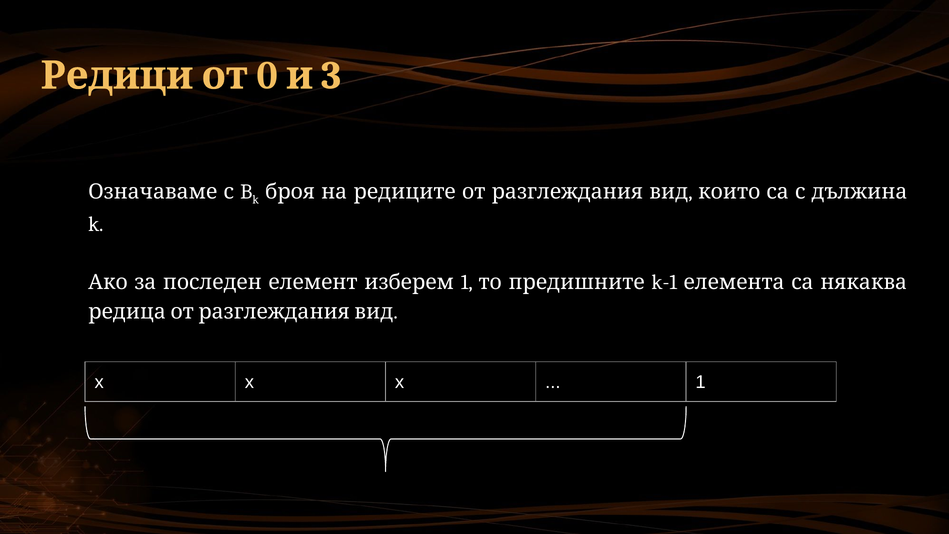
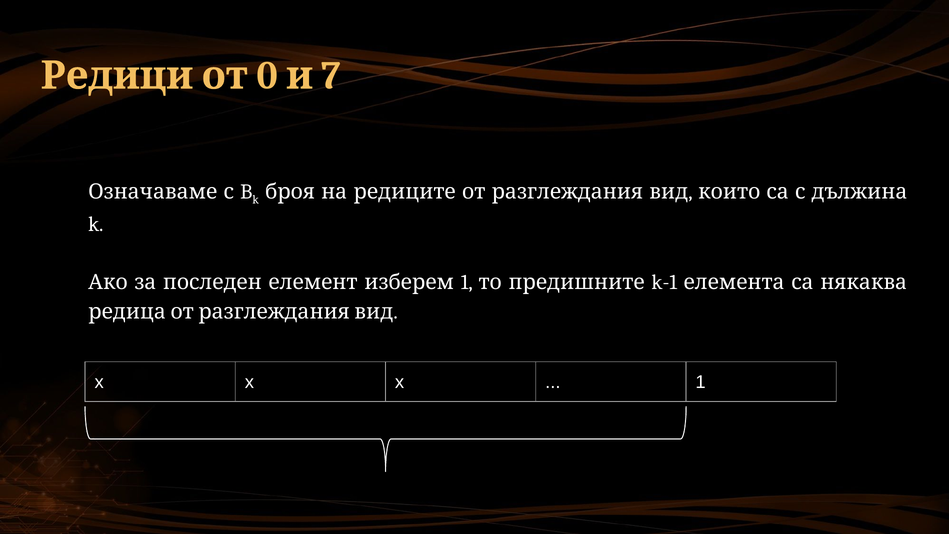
3: 3 -> 7 (331, 76)
